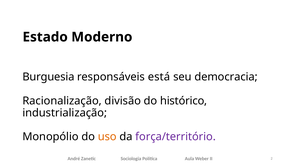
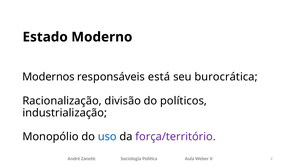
Burguesia: Burguesia -> Modernos (48, 77)
democracia: democracia -> burocrática (226, 77)
histórico: histórico -> políticos (184, 101)
uso colour: orange -> blue (107, 137)
